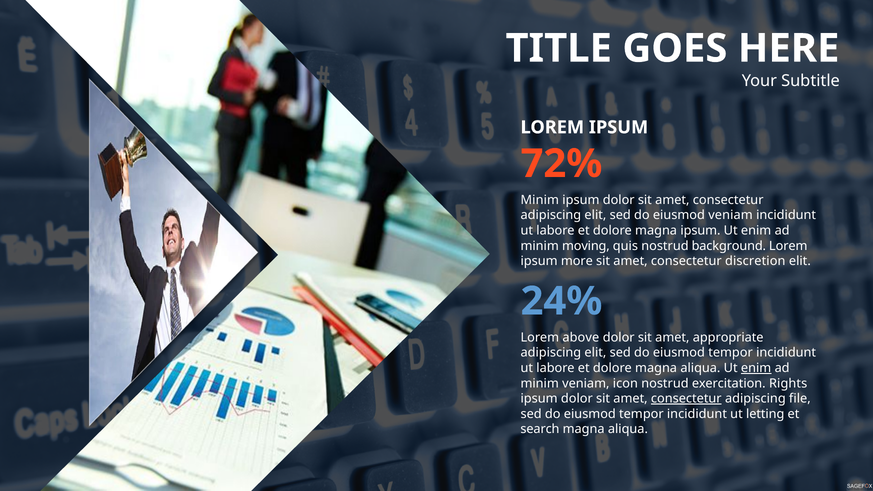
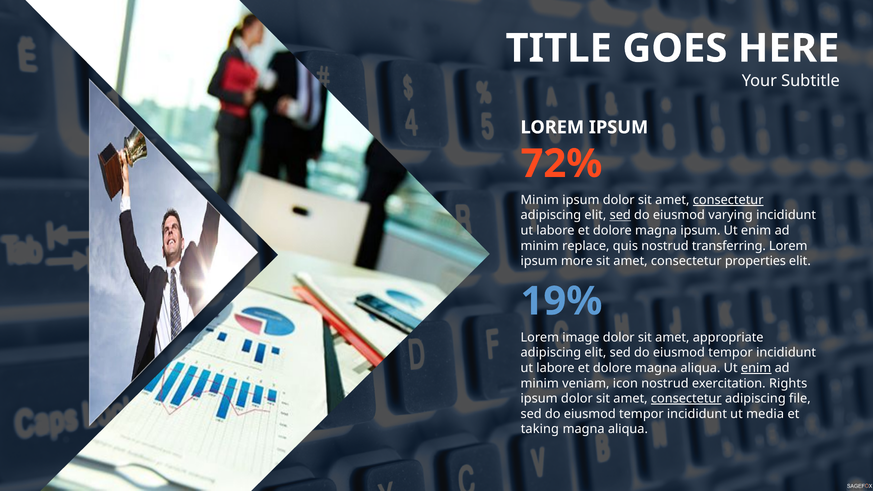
consectetur underline: none -> present (728, 200)
sed underline: none -> present (620, 215)
eiusmod veniam: veniam -> varying (731, 215)
moving: moving -> replace (586, 246)
background: background -> transferring (729, 246)
discretion: discretion -> properties (755, 261)
24%: 24% -> 19% (561, 301)
above: above -> image (581, 338)
letting: letting -> media (765, 414)
search: search -> taking (540, 429)
